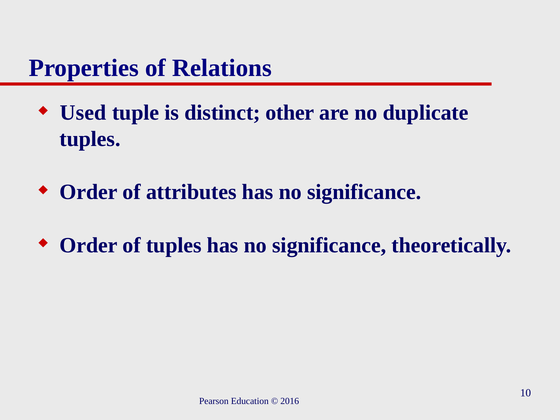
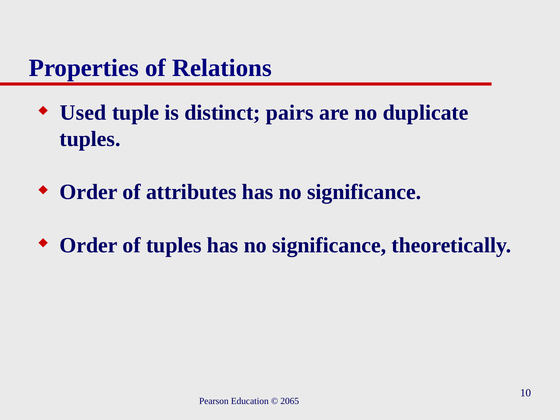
other: other -> pairs (290, 113)
2016: 2016 -> 2065 (290, 401)
